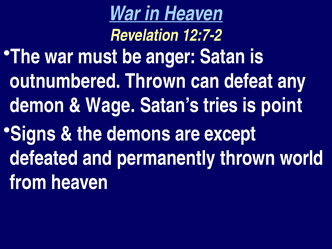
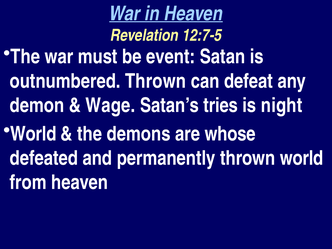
12:7-2: 12:7-2 -> 12:7-5 (202, 35)
anger: anger -> event (171, 57)
point: point -> night (282, 105)
Signs: Signs -> World (33, 134)
except: except -> whose (230, 134)
